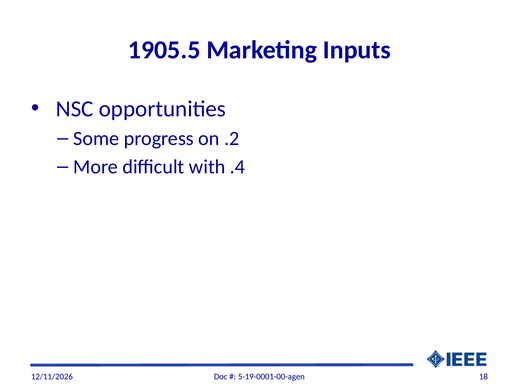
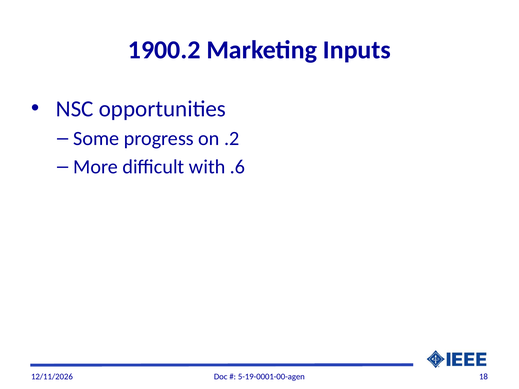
1905.5: 1905.5 -> 1900.2 (164, 50)
.4: .4 -> .6 (238, 167)
